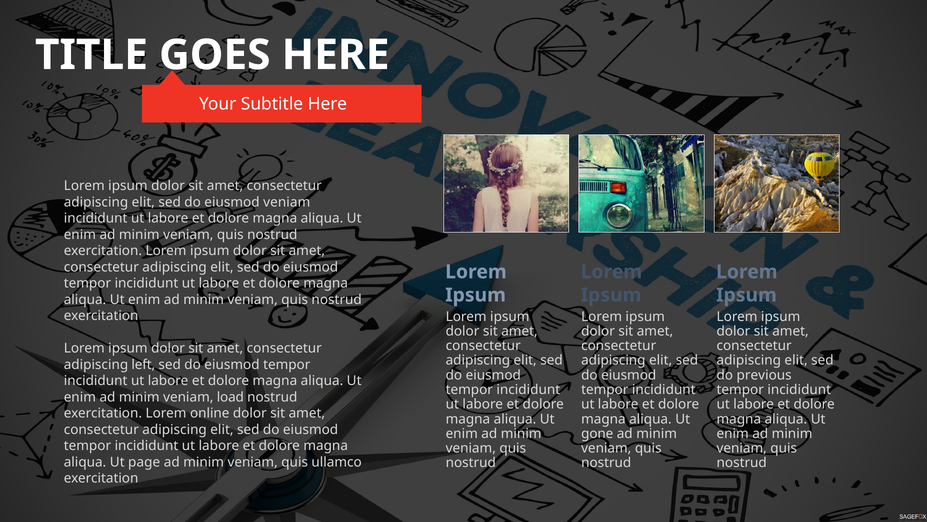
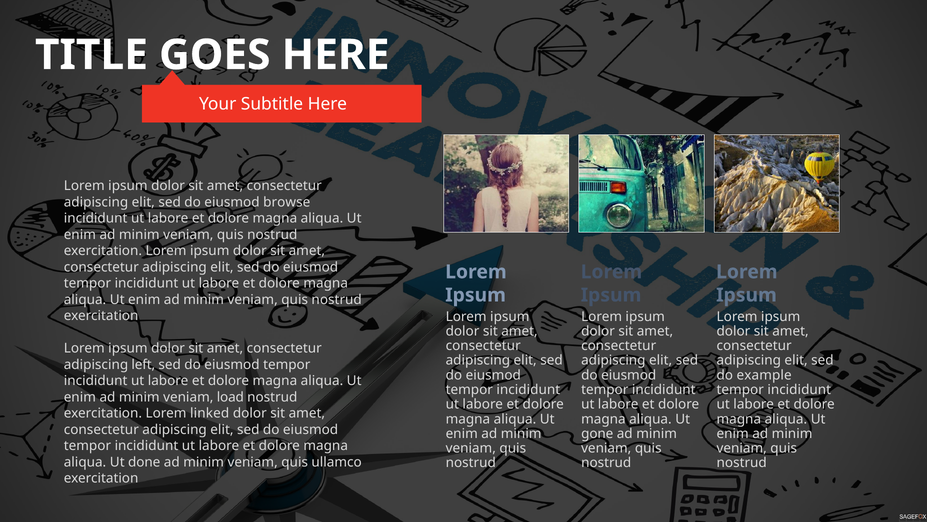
eiusmod veniam: veniam -> browse (287, 202)
previous: previous -> example (764, 375)
online: online -> linked (210, 413)
page: page -> done (144, 462)
